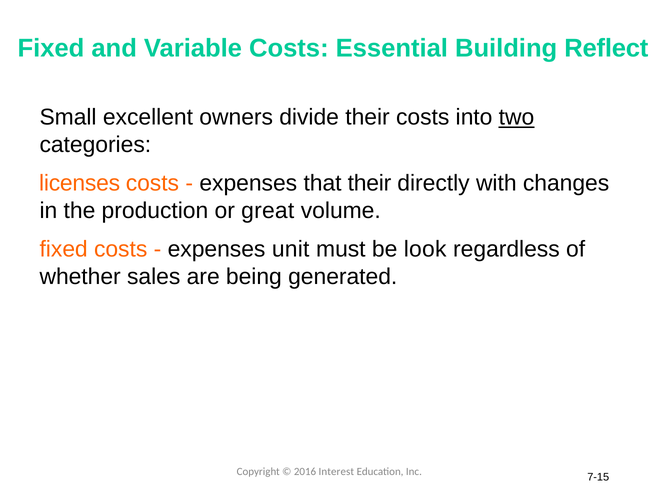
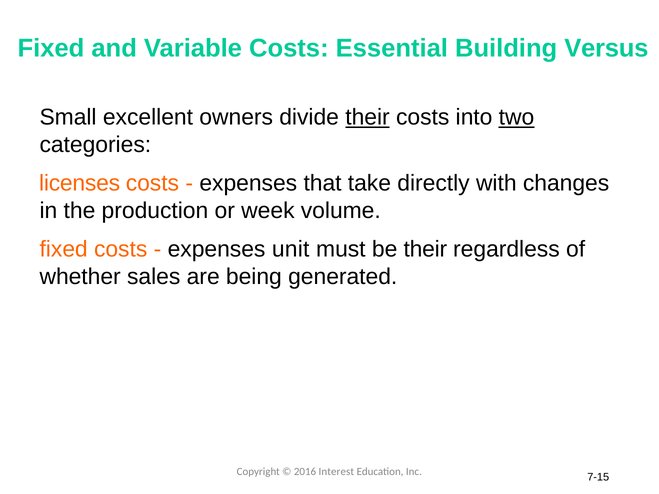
Reflect: Reflect -> Versus (606, 48)
their underline: none -> present (368, 117)
that their: their -> take (369, 183)
great: great -> week (268, 211)
be look: look -> their (425, 249)
